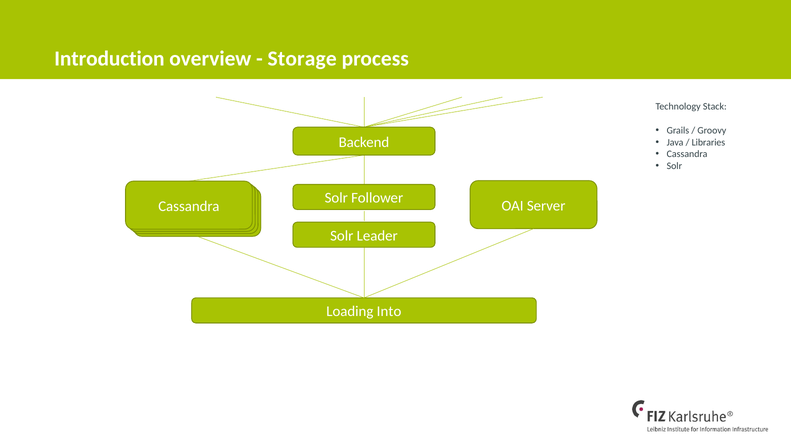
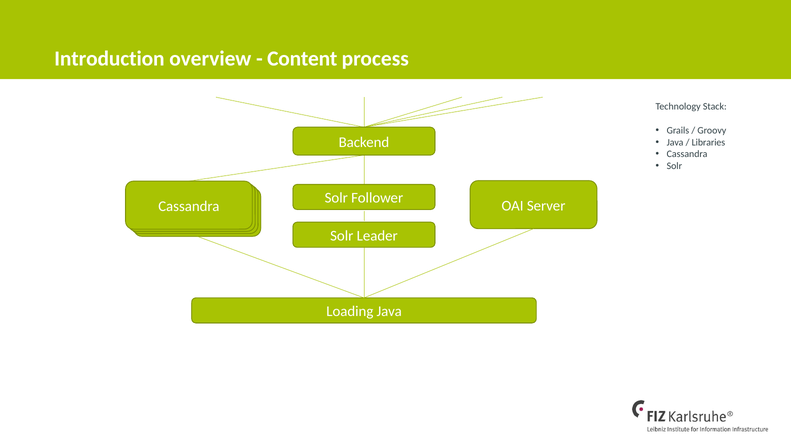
Storage: Storage -> Content (302, 59)
Loading Into: Into -> Java (389, 311)
